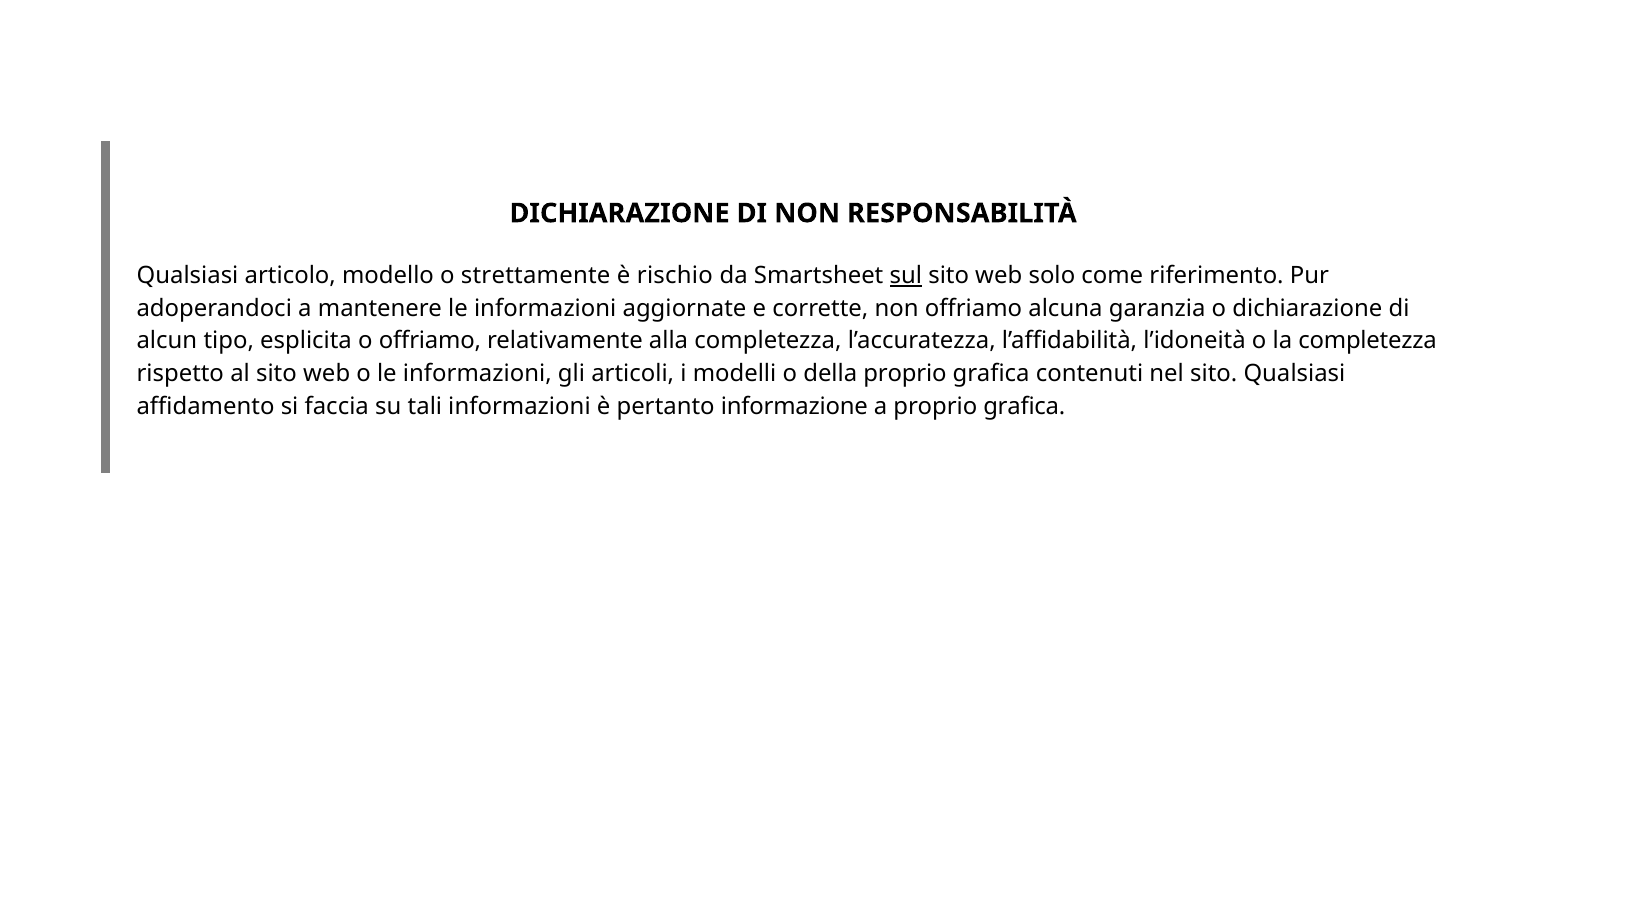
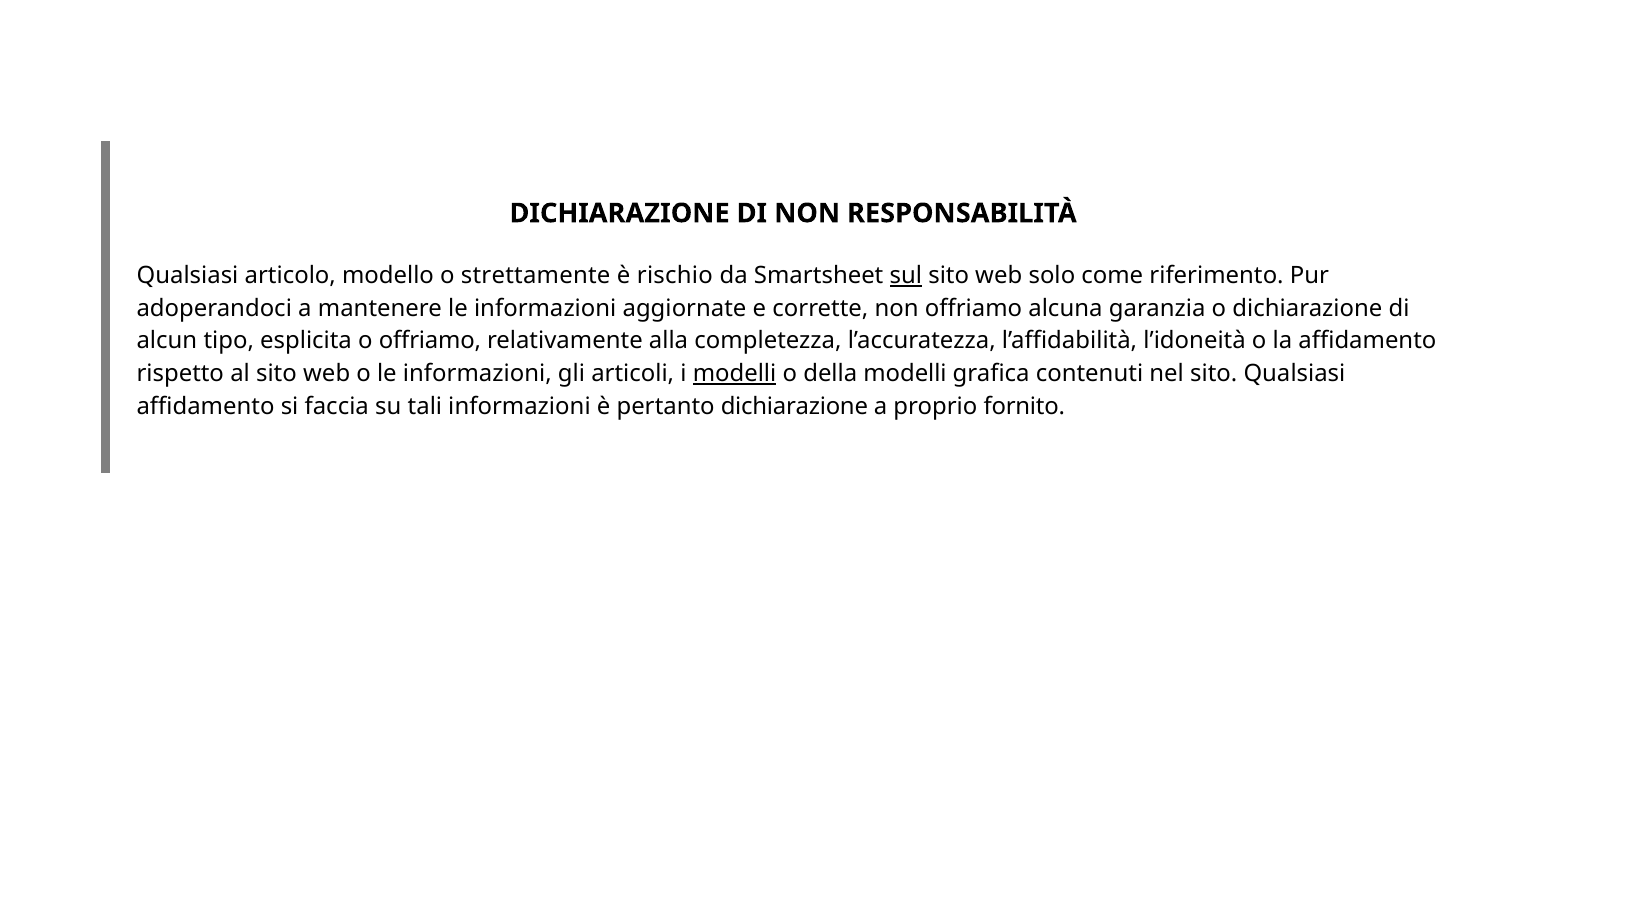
la completezza: completezza -> affidamento (1367, 341)
modelli underline: none -> present (735, 374)
della proprio: proprio -> modelli (905, 374)
pertanto informazione: informazione -> dichiarazione (794, 406)
a proprio grafica: grafica -> fornito (1024, 406)
